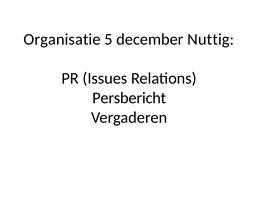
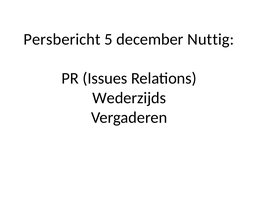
Organisatie: Organisatie -> Persbericht (62, 39)
Persbericht: Persbericht -> Wederzijds (129, 98)
